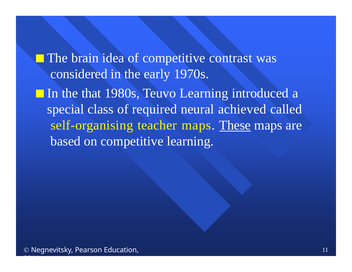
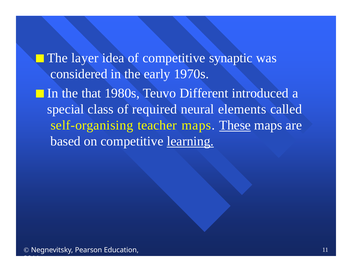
brain: brain -> layer (85, 58)
contrast: contrast -> synaptic (231, 58)
Teuvo Learning: Learning -> Different (204, 93)
achieved: achieved -> elements (242, 109)
learning underline: none -> present (190, 141)
